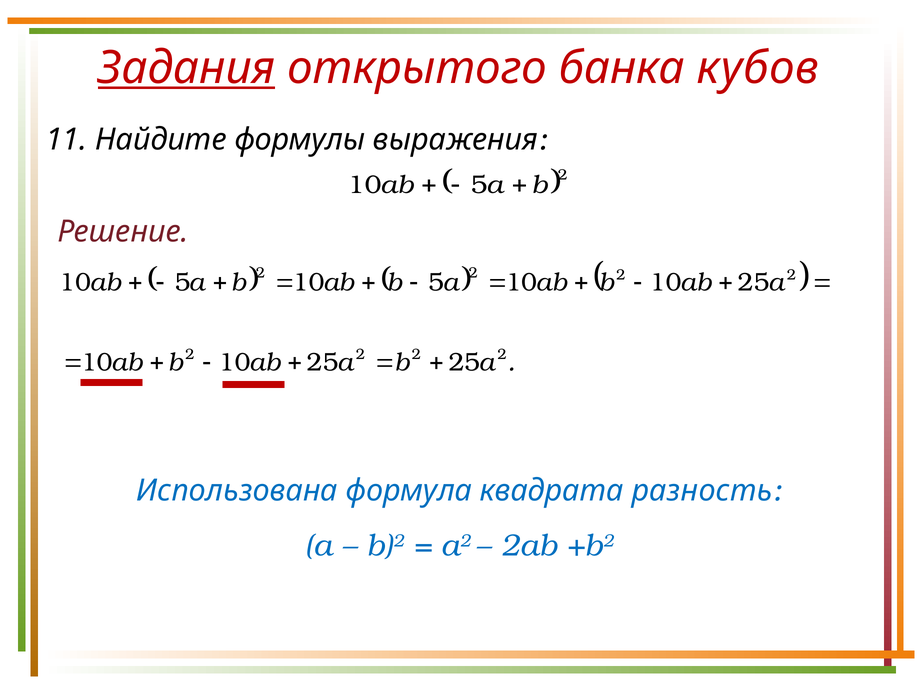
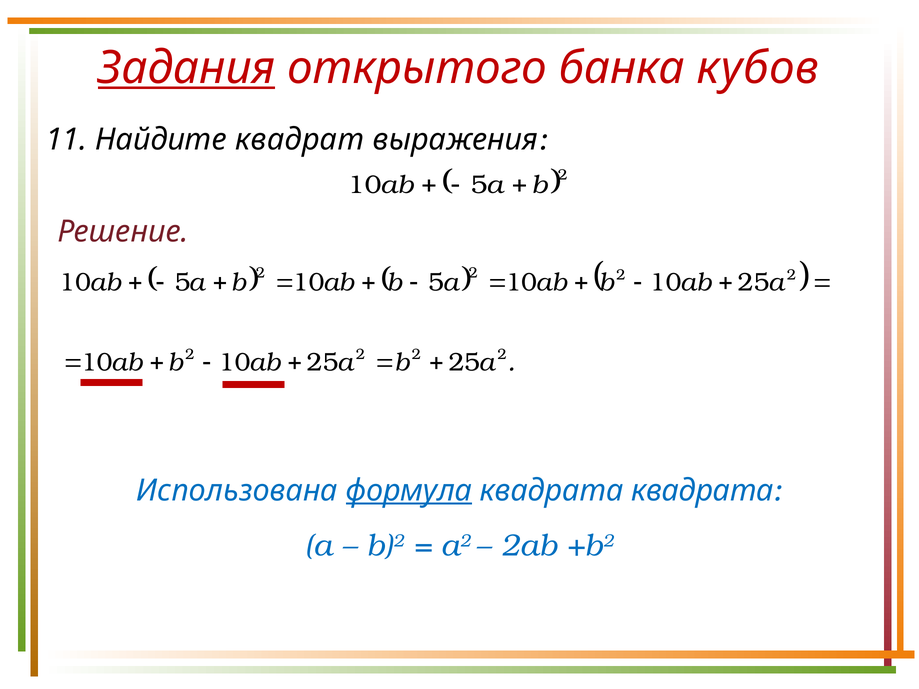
формулы: формулы -> квадрат (300, 140)
формула underline: none -> present (409, 491)
квадрата разность: разность -> квадрата (702, 491)
